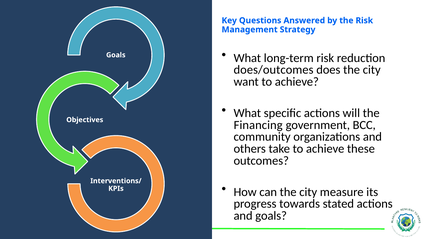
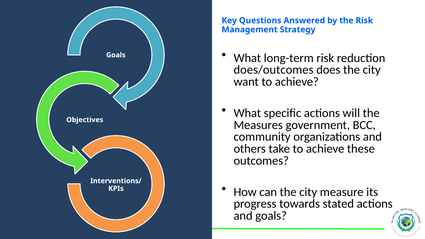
Financing: Financing -> Measures (258, 125)
